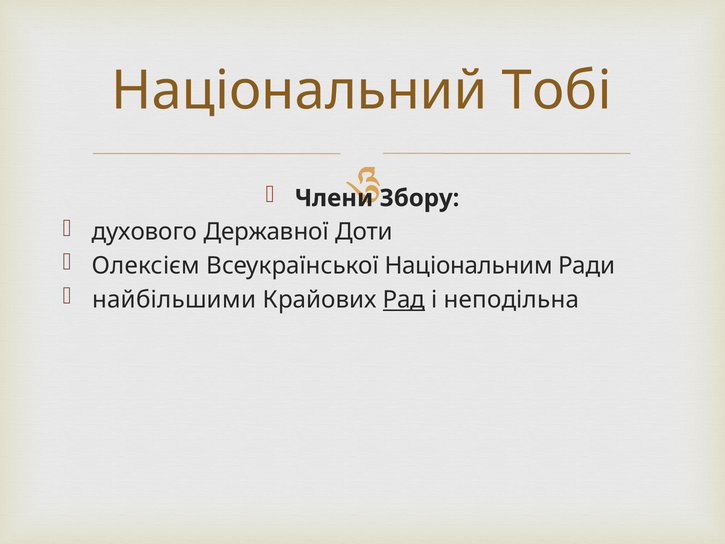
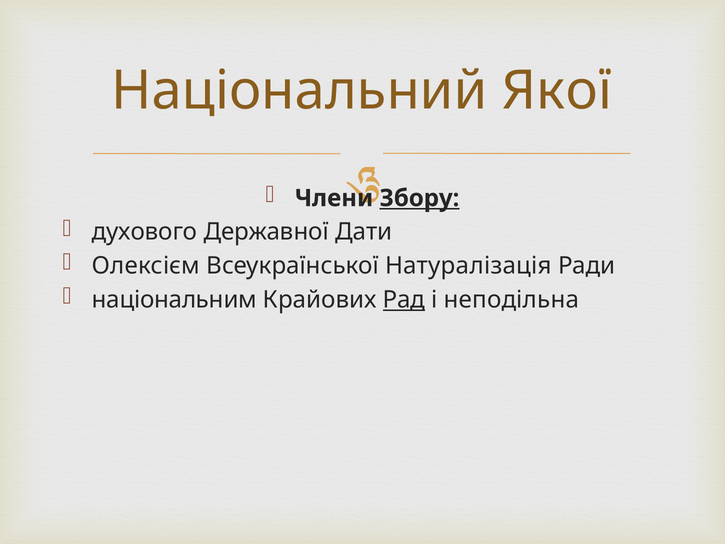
Тобі: Тобі -> Якої (557, 91)
Збору underline: none -> present (420, 198)
Доти: Доти -> Дати (364, 232)
Національним: Національним -> Натуралізація (468, 266)
найбільшими: найбільшими -> національним (174, 300)
